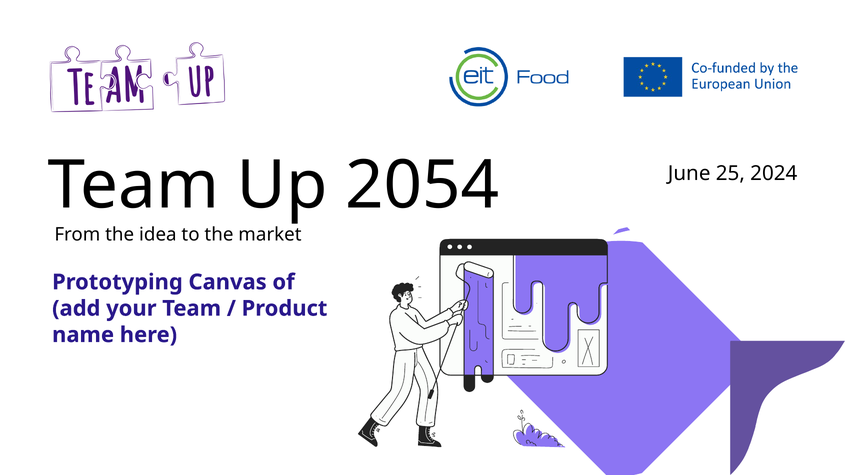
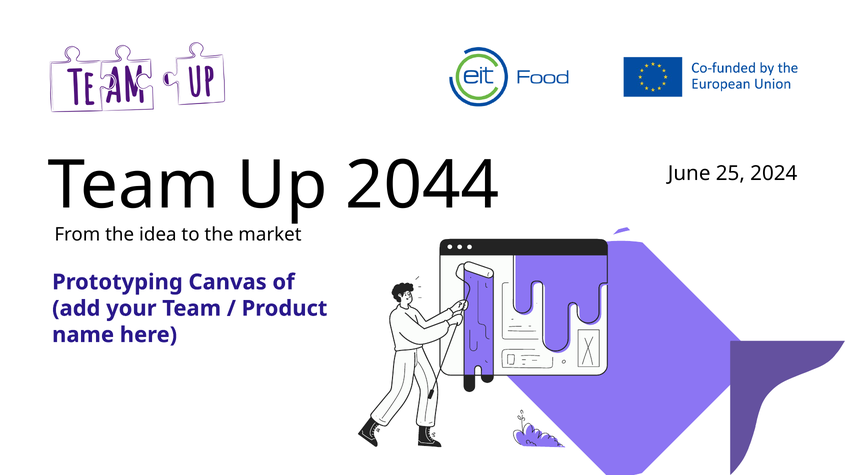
2054: 2054 -> 2044 (422, 185)
